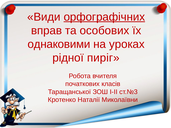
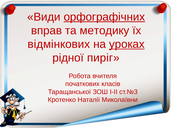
особових: особових -> методику (104, 31)
однаковими: однаковими -> відмінкових (59, 44)
уроках underline: none -> present (127, 44)
